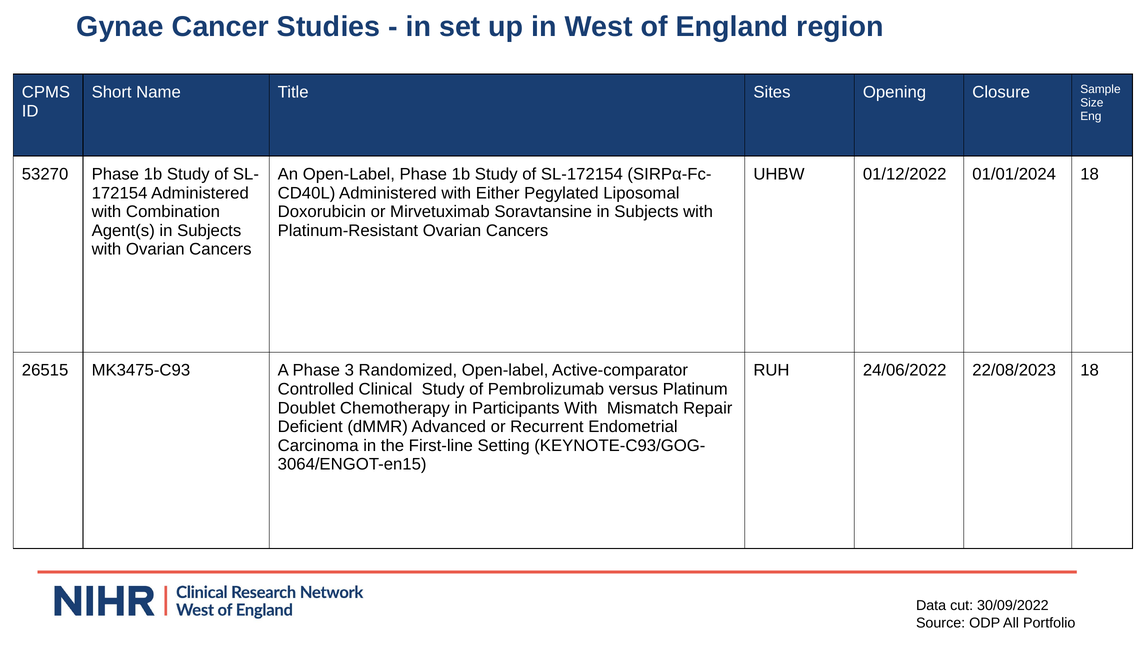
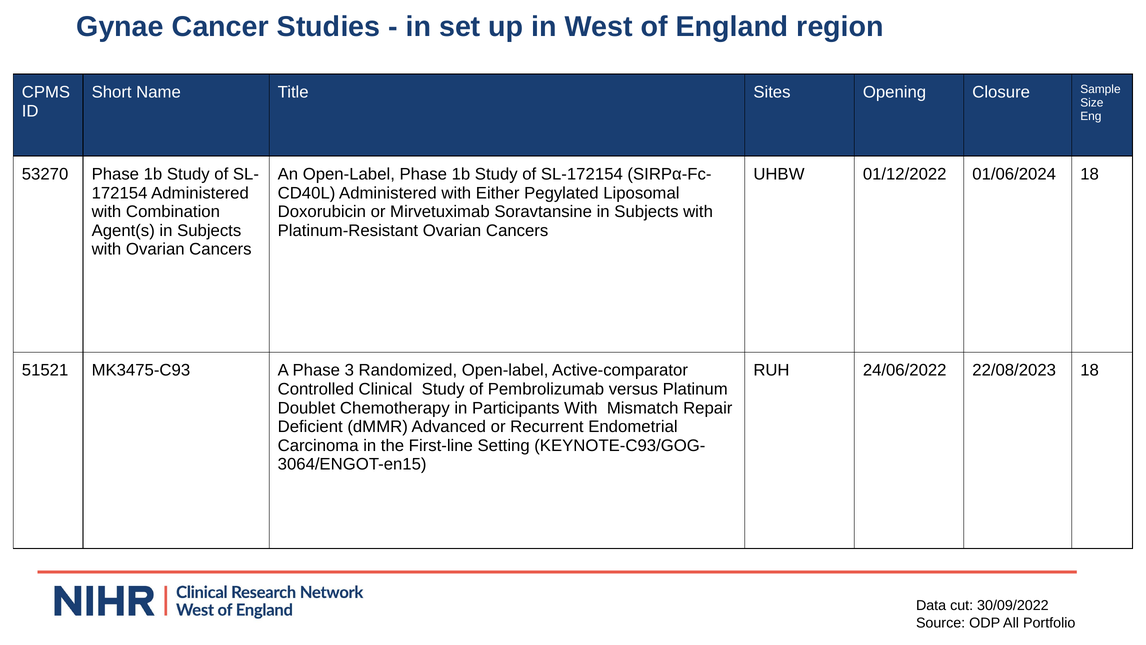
01/01/2024: 01/01/2024 -> 01/06/2024 (1014, 174)
26515: 26515 -> 51521 (45, 370)
